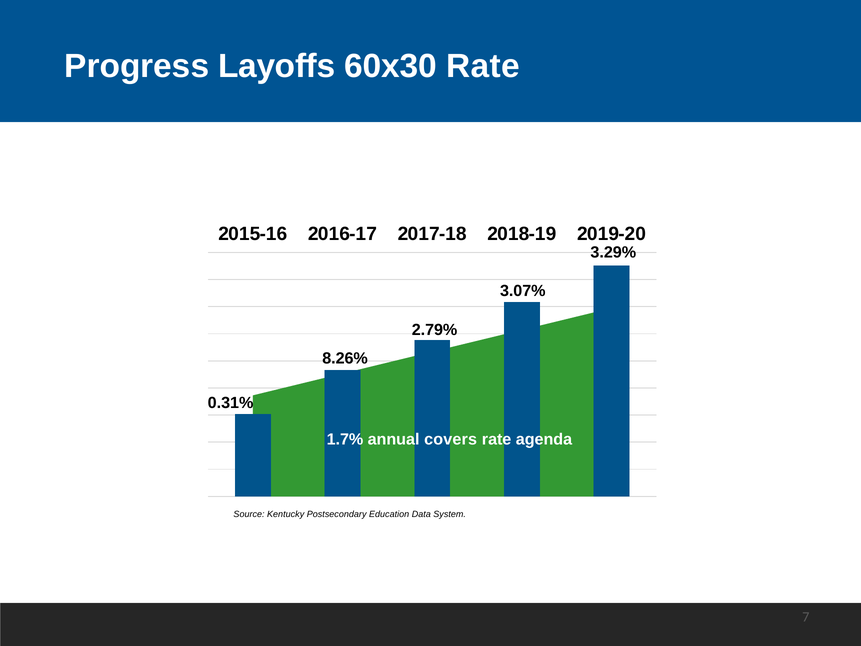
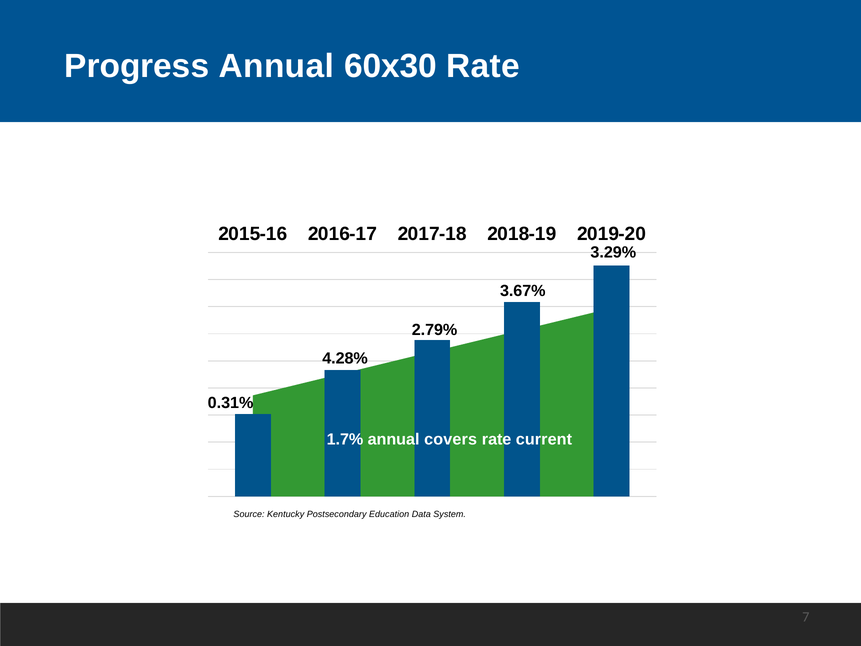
Progress Layoffs: Layoffs -> Annual (276, 66)
3.07%: 3.07% -> 3.67% (523, 291)
8.26%: 8.26% -> 4.28% (345, 358)
agenda: agenda -> current (544, 439)
